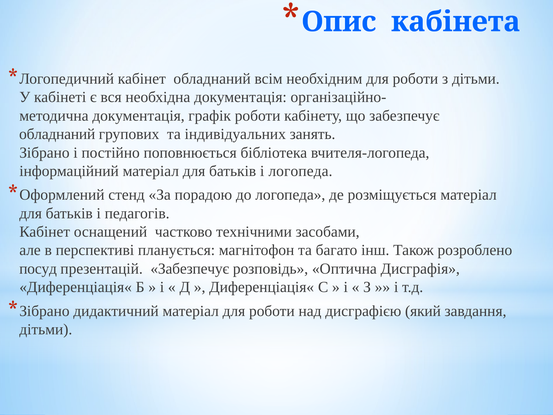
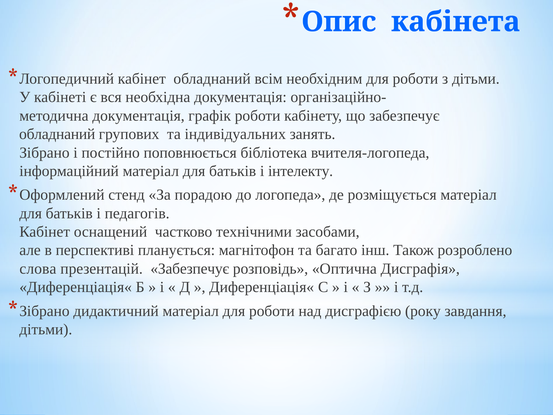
і логопеда: логопеда -> інтелекту (301, 171)
посуд: посуд -> слова (38, 269)
який: який -> року (423, 311)
